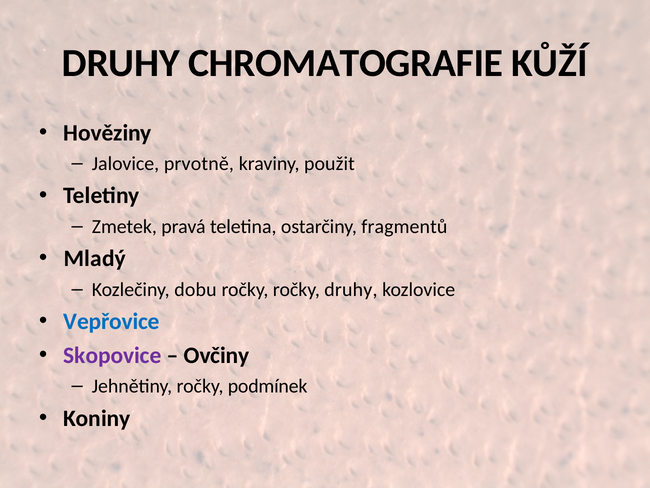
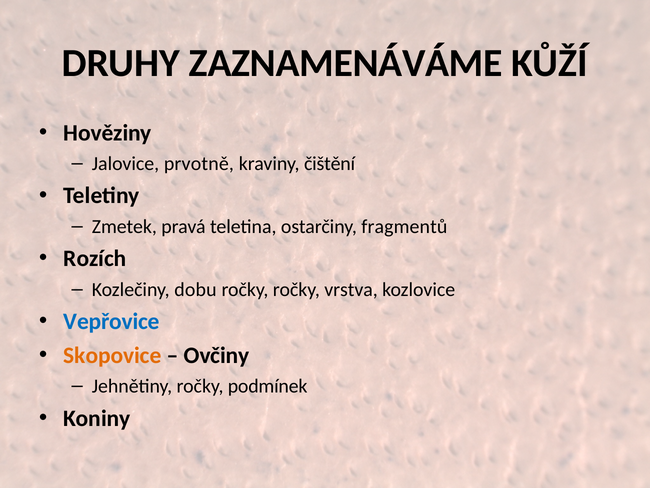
CHROMATOGRAFIE: CHROMATOGRAFIE -> ZAZNAMENÁVÁME (346, 63)
použit: použit -> čištění (330, 164)
Mladý: Mladý -> Rozích (95, 258)
ročky druhy: druhy -> vrstva (351, 289)
Skopovice colour: purple -> orange (112, 355)
